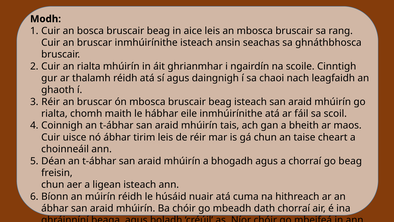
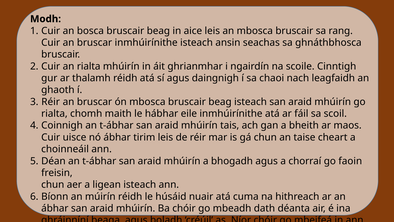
go beag: beag -> faoin (350, 161)
dath chorraí: chorraí -> déanta (294, 208)
